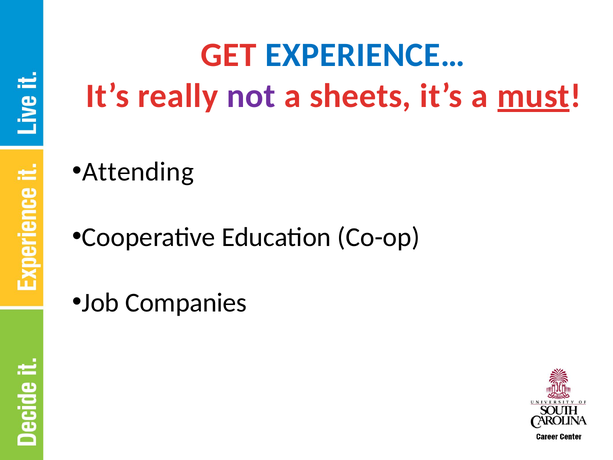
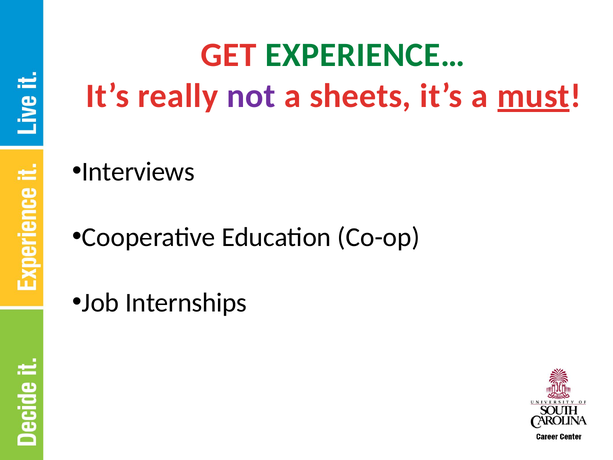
EXPERIENCE… colour: blue -> green (365, 55)
Attending: Attending -> Interviews (138, 172)
Companies: Companies -> Internships (186, 302)
